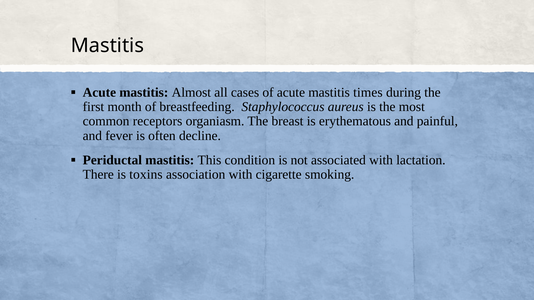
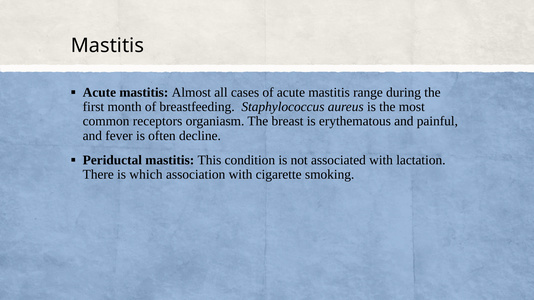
times: times -> range (368, 93)
toxins: toxins -> which (146, 175)
